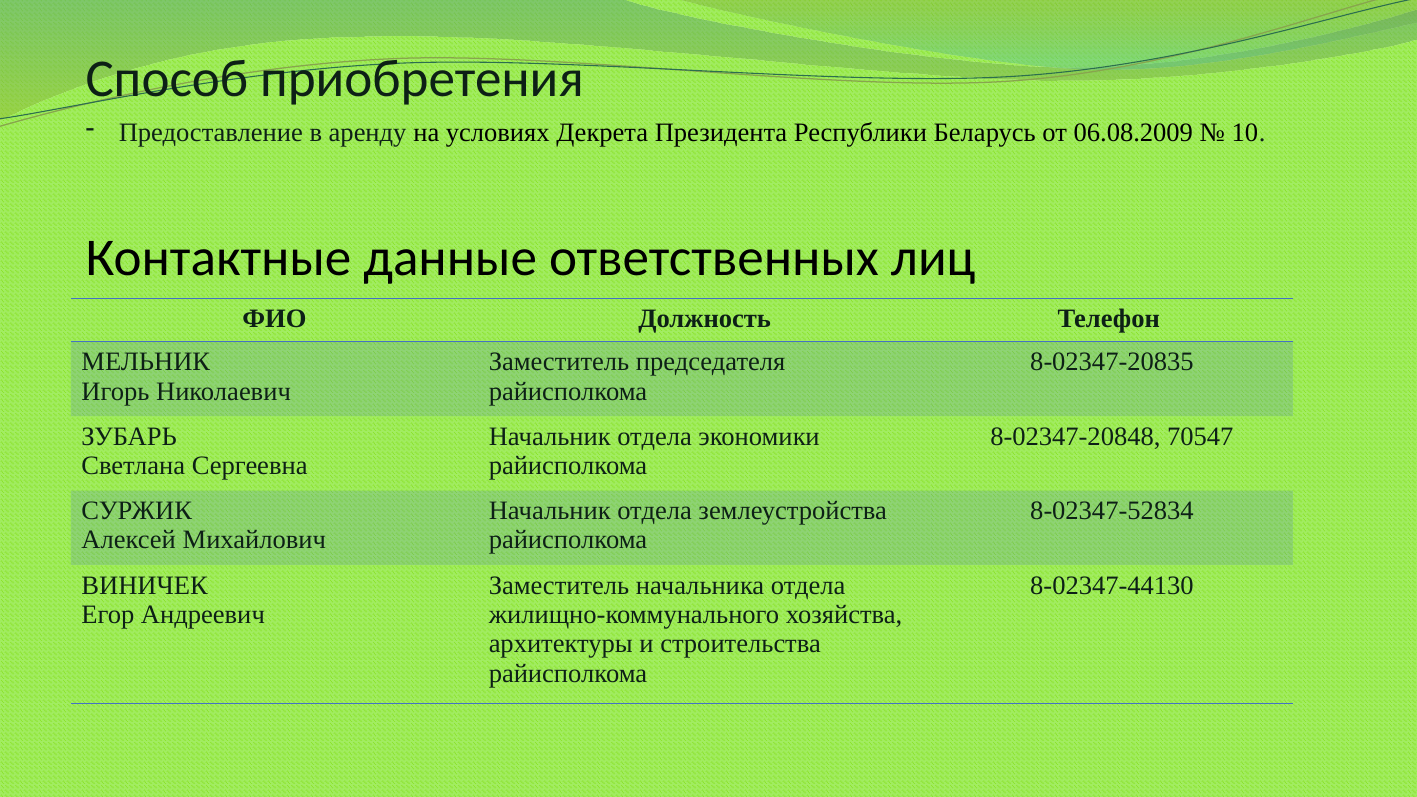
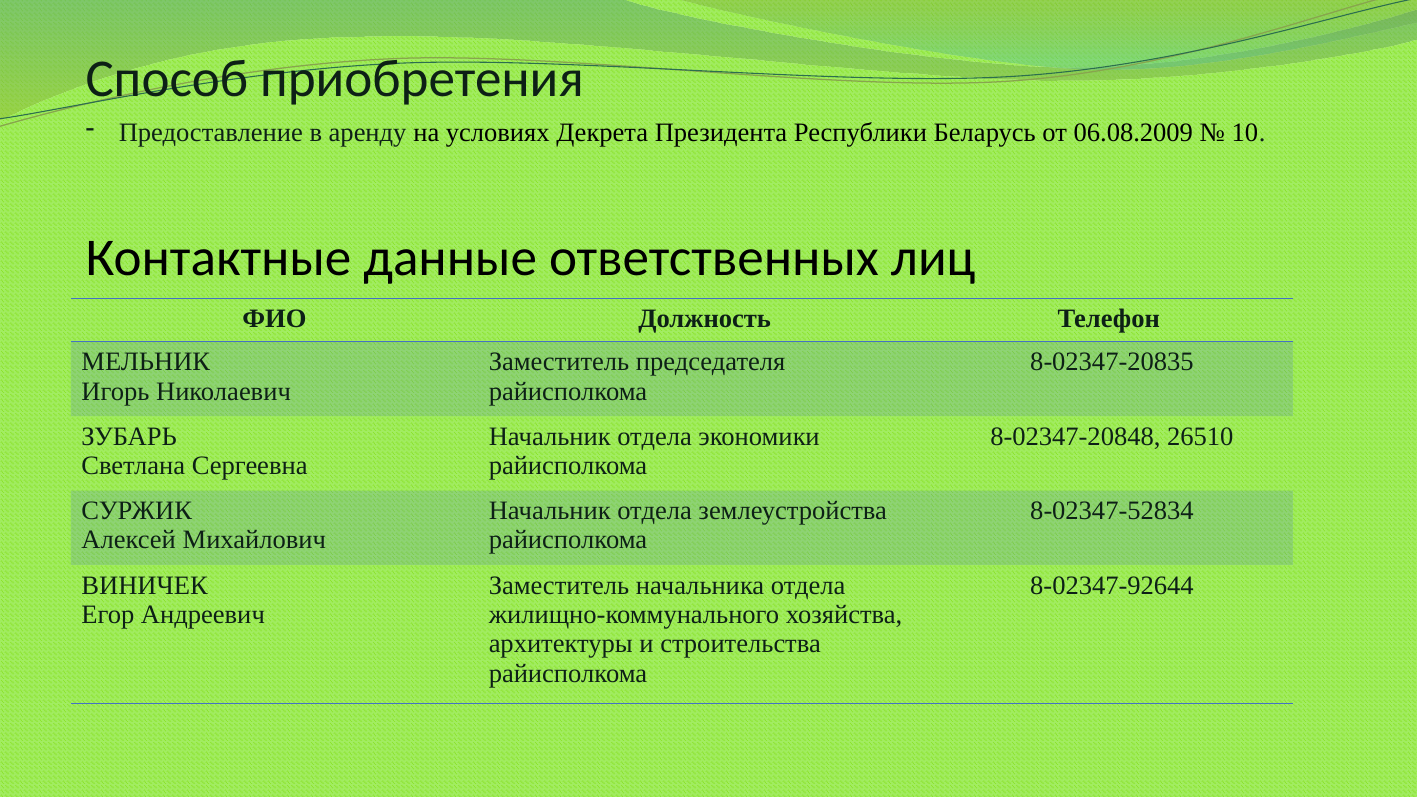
70547: 70547 -> 26510 (1200, 436)
8-02347-44130: 8-02347-44130 -> 8-02347-92644 (1112, 585)
